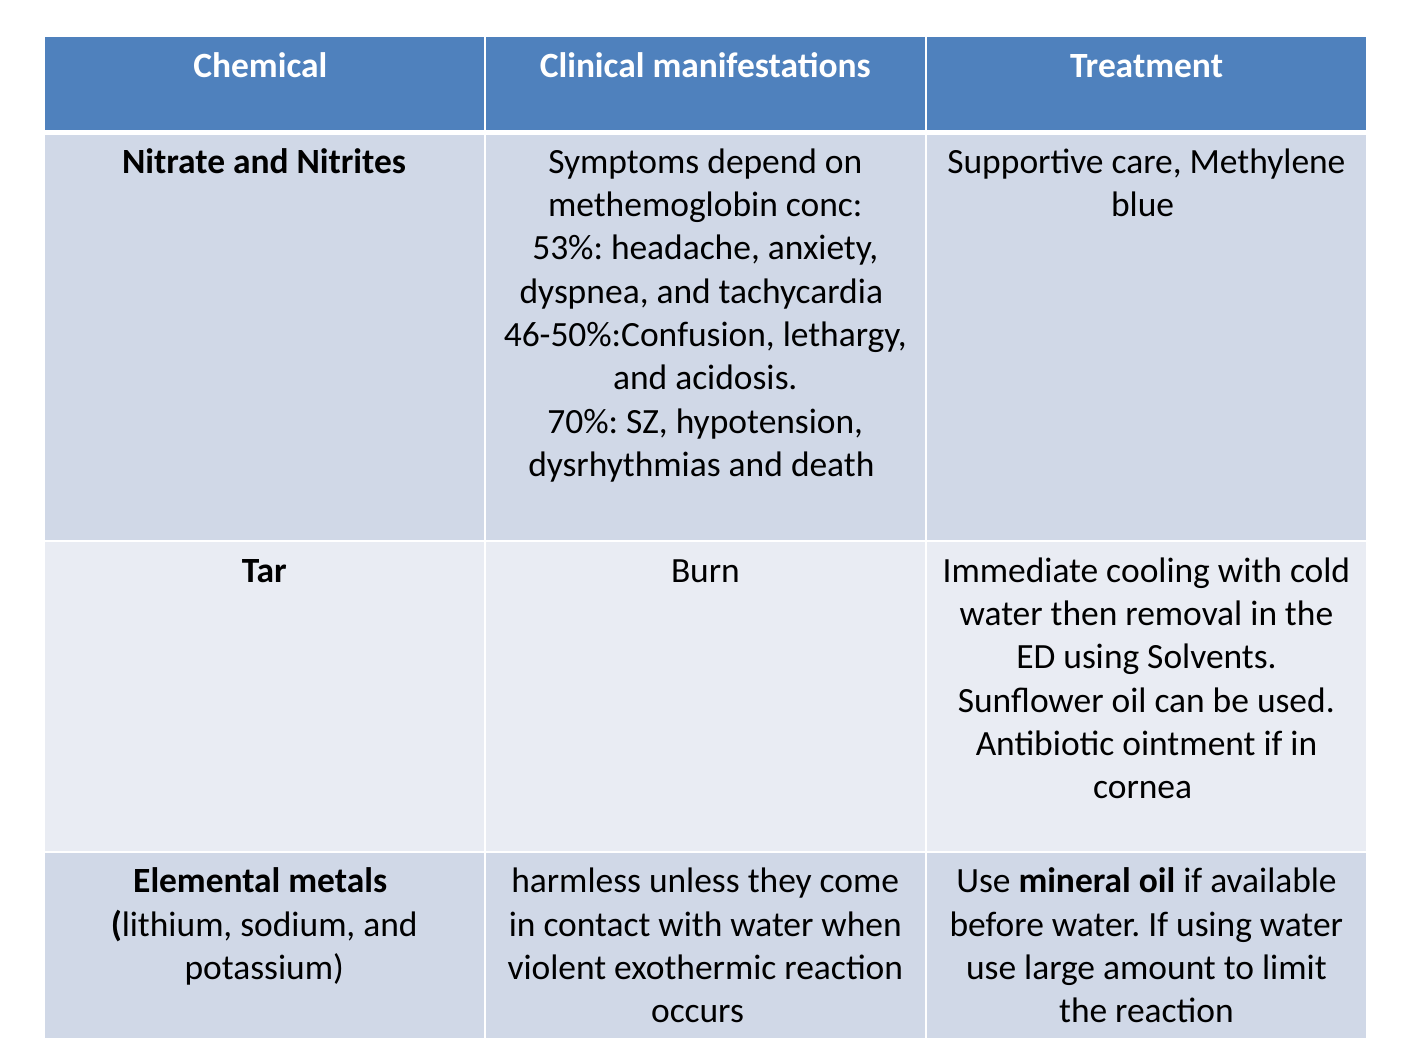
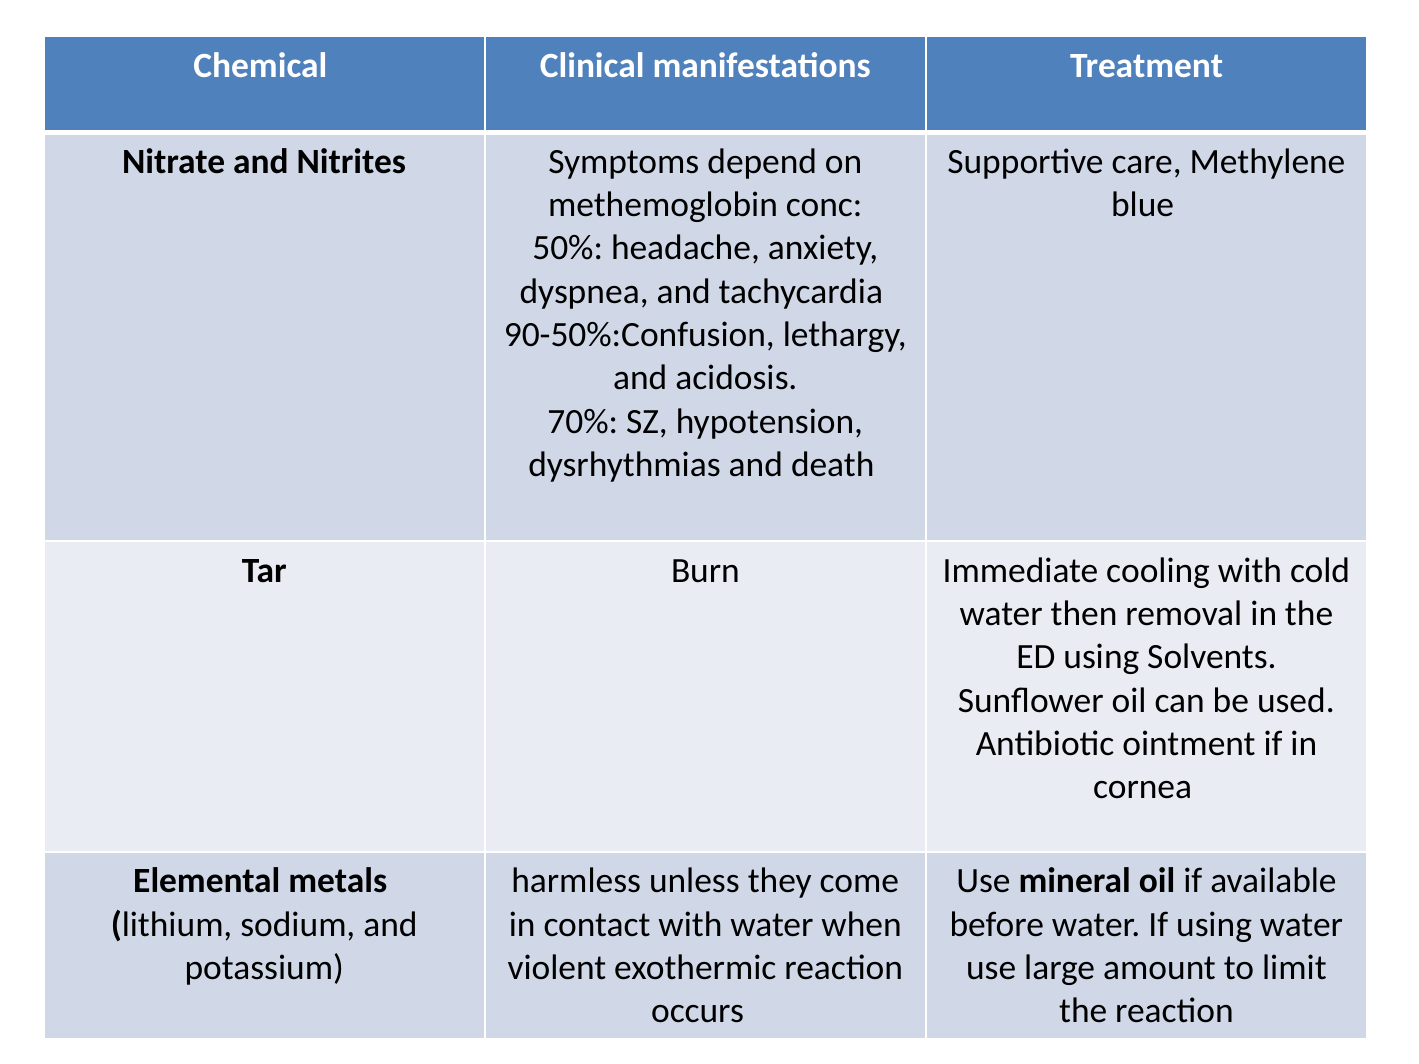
53%: 53% -> 50% (568, 248)
46-50%:Confusion: 46-50%:Confusion -> 90-50%:Confusion (639, 335)
